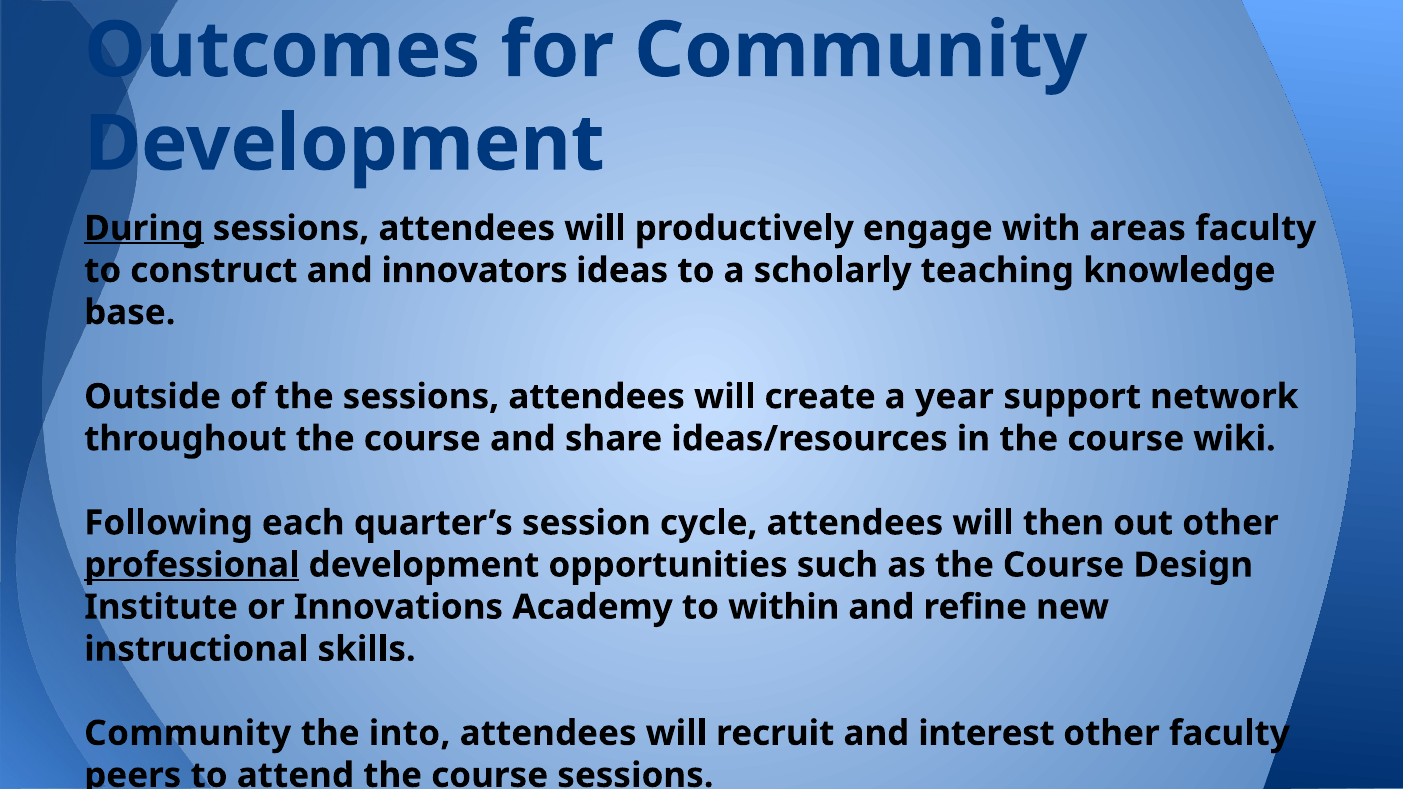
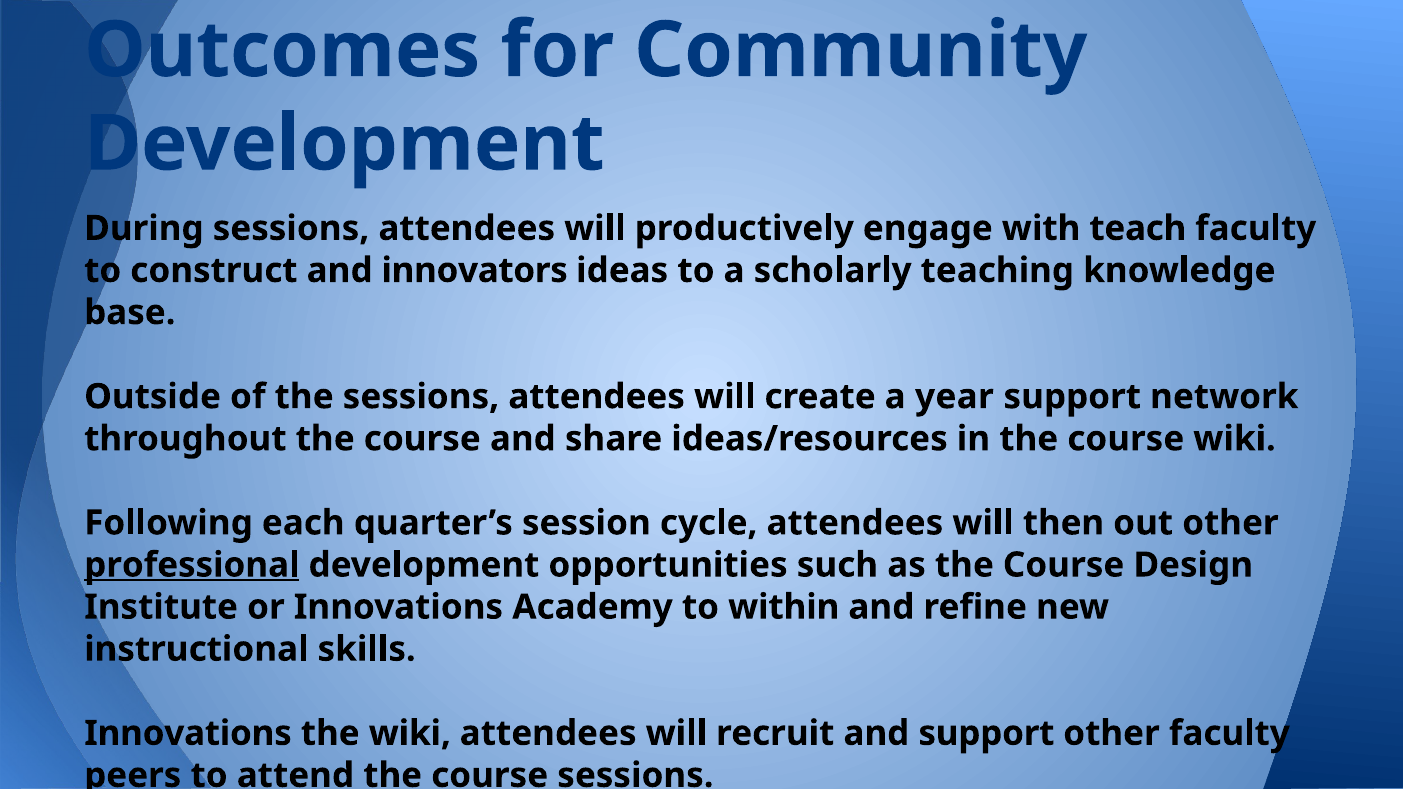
During underline: present -> none (144, 228)
areas: areas -> teach (1138, 228)
Community: Community -> Innovations (188, 734)
the into: into -> wiki (410, 734)
and interest: interest -> support (986, 734)
